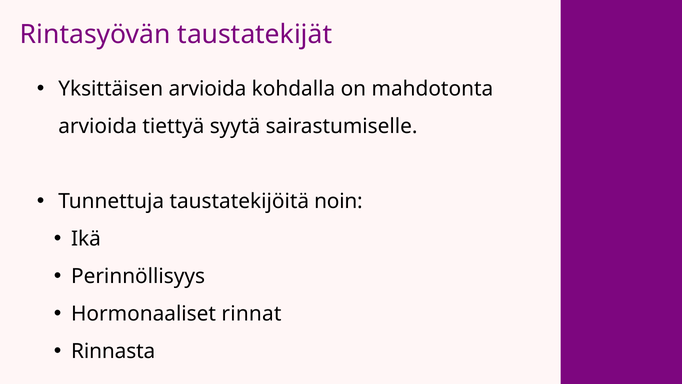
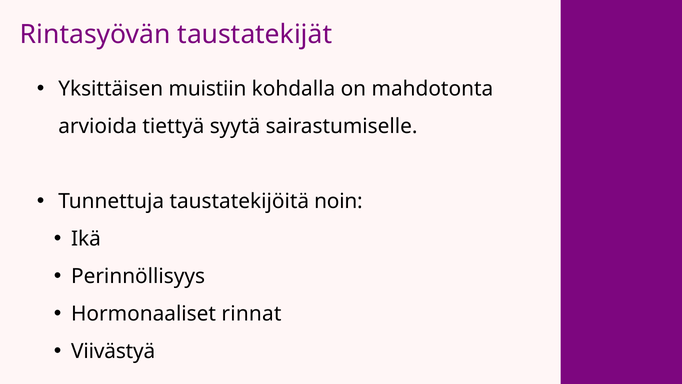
Yksittäisen arvioida: arvioida -> muistiin (208, 89)
Rinnasta: Rinnasta -> Viivästyä (113, 351)
